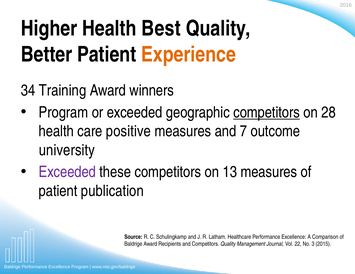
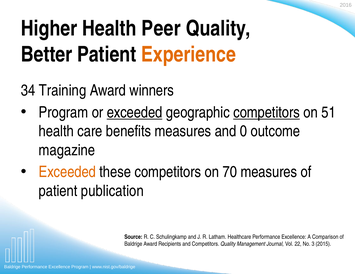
Best: Best -> Peer (161, 29)
exceeded underline: none -> present (135, 112)
28: 28 -> 51 (329, 112)
positive: positive -> benefits (128, 131)
7: 7 -> 0 (243, 131)
university: university -> magazine (67, 150)
Exceeded colour: purple -> orange (67, 172)
13: 13 -> 70 (230, 172)
